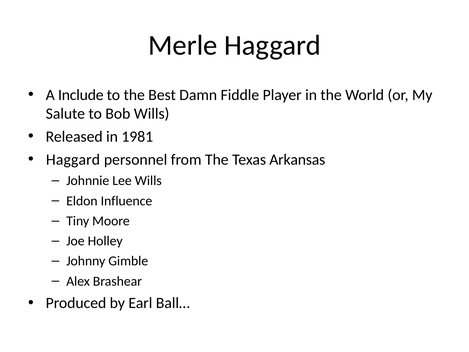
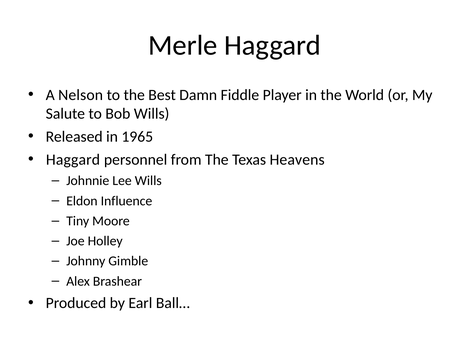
Include: Include -> Nelson (81, 95)
1981: 1981 -> 1965 (137, 137)
Arkansas: Arkansas -> Heavens (297, 160)
